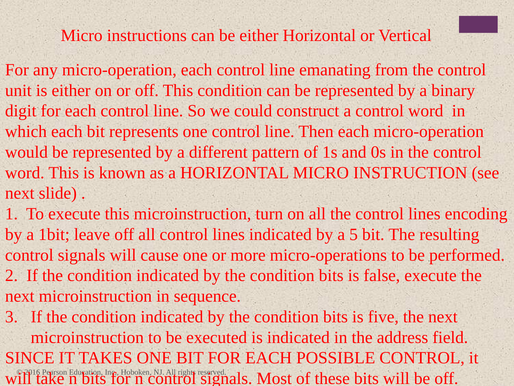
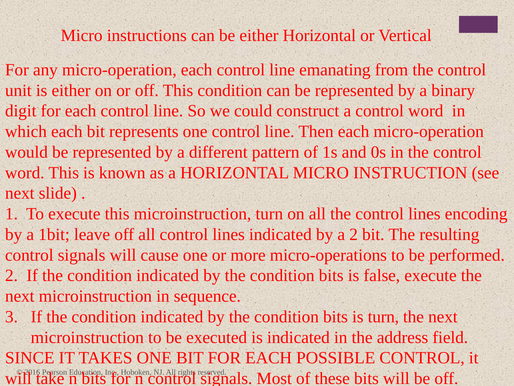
a 5: 5 -> 2 (354, 234)
is five: five -> turn (383, 316)
